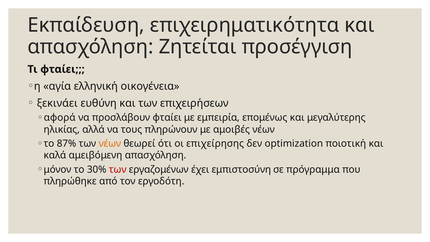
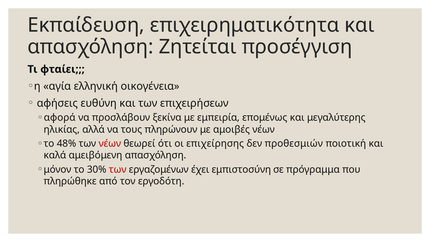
ξεκινάει: ξεκινάει -> αφήσεις (57, 103)
προσλάβουν φταίει: φταίει -> ξεκίνα (167, 118)
87%: 87% -> 48% (66, 143)
νέων colour: orange -> red (110, 143)
optimization: optimization -> προθεσμιών (294, 143)
